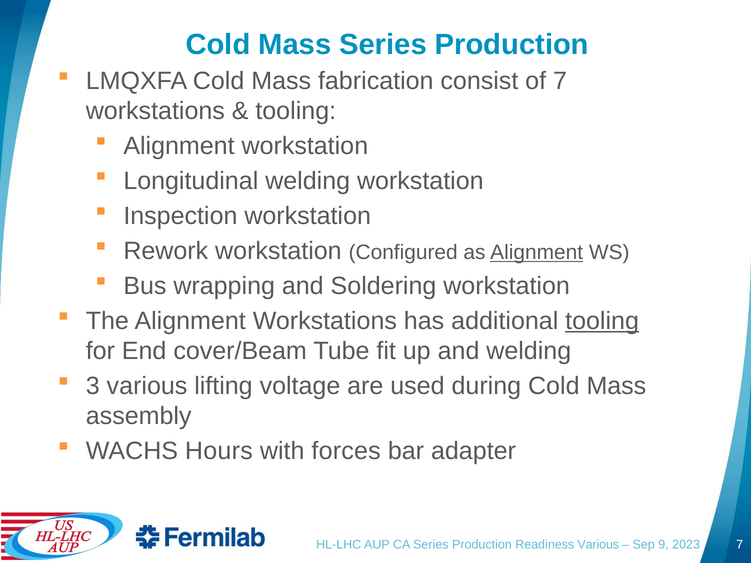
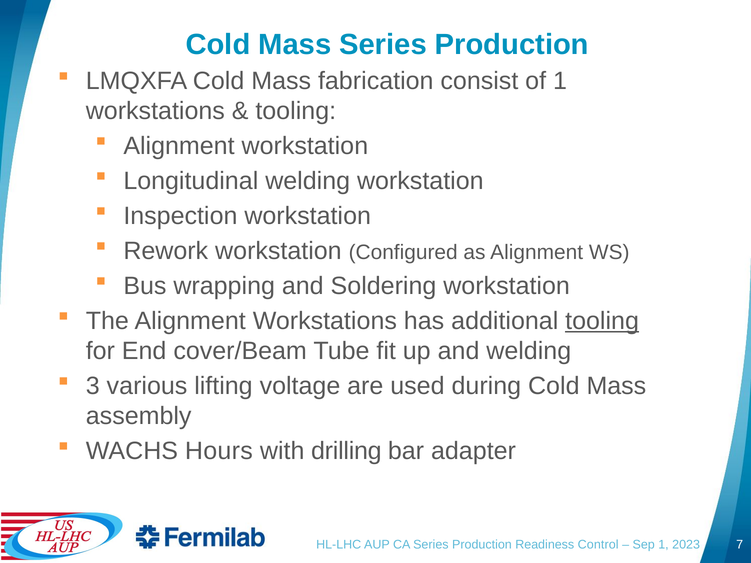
of 7: 7 -> 1 (560, 81)
Alignment underline: present -> none (537, 253)
forces: forces -> drilling (346, 451)
Readiness Various: Various -> Control (598, 545)
Sep 9: 9 -> 1 (663, 545)
